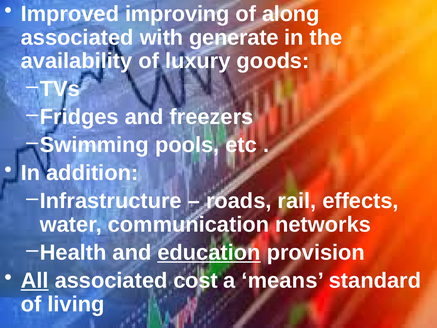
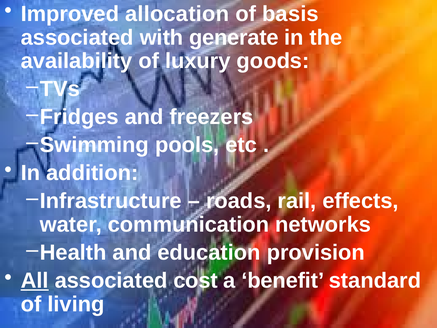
improving: improving -> allocation (177, 14)
along: along -> basis (290, 14)
education underline: present -> none (209, 253)
means: means -> benefit (283, 280)
